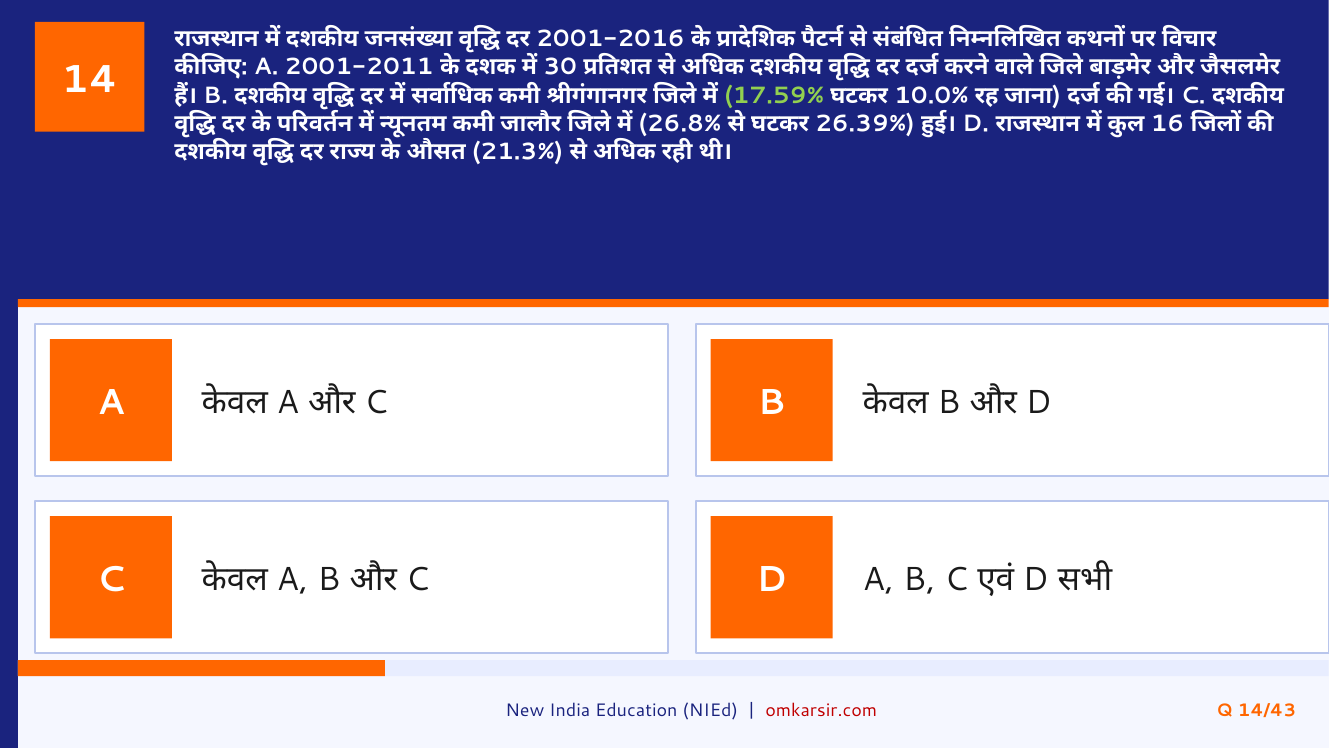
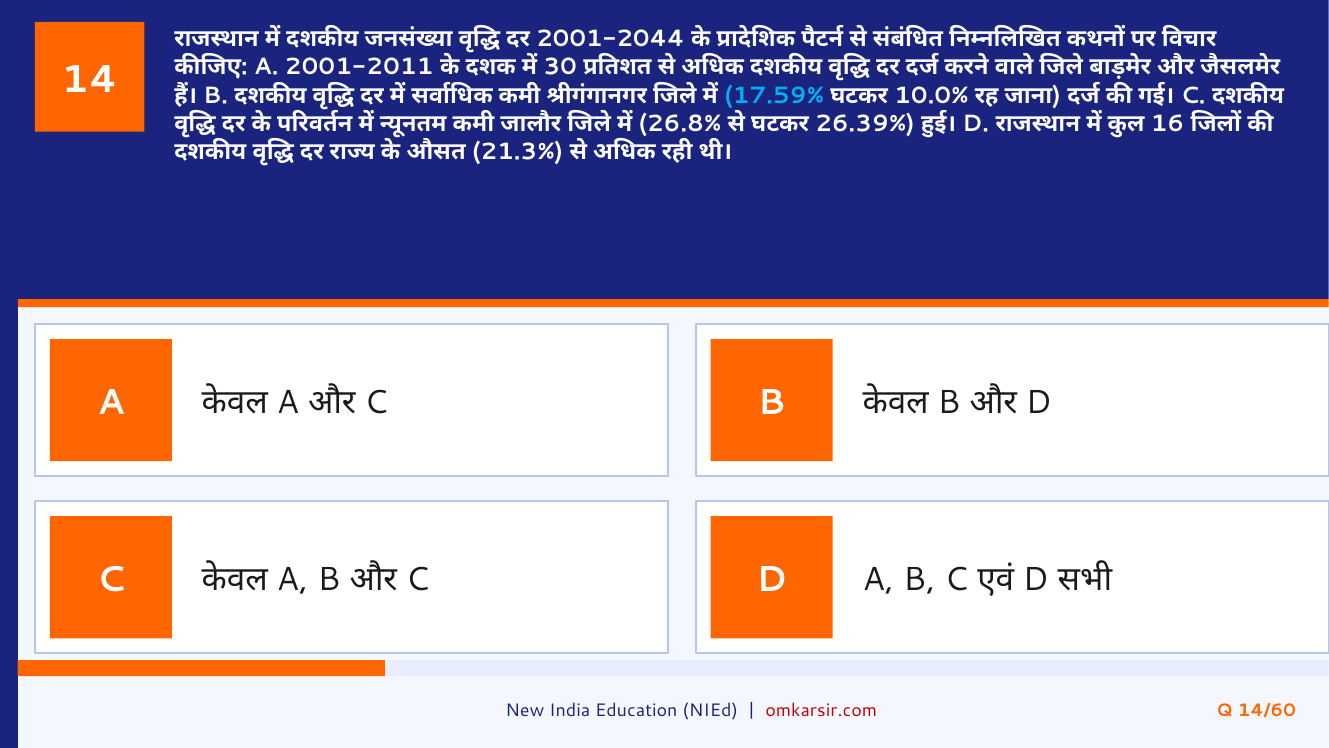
2001-2016: 2001-2016 -> 2001-2044 (611, 39)
17.59% colour: light green -> light blue (774, 95)
14/43: 14/43 -> 14/60 (1267, 710)
